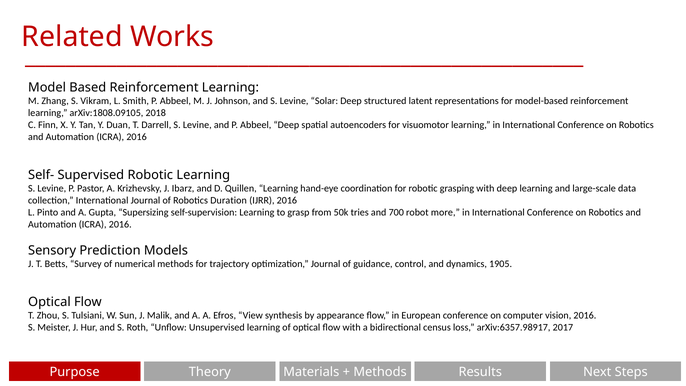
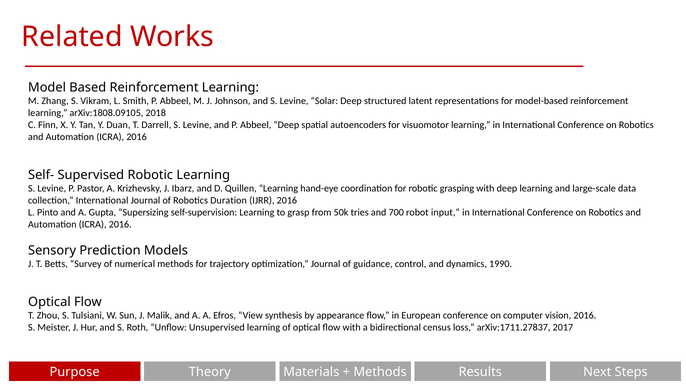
more: more -> input (445, 212)
1905: 1905 -> 1990 (501, 264)
arXiv:6357.98917: arXiv:6357.98917 -> arXiv:1711.27837 (514, 327)
